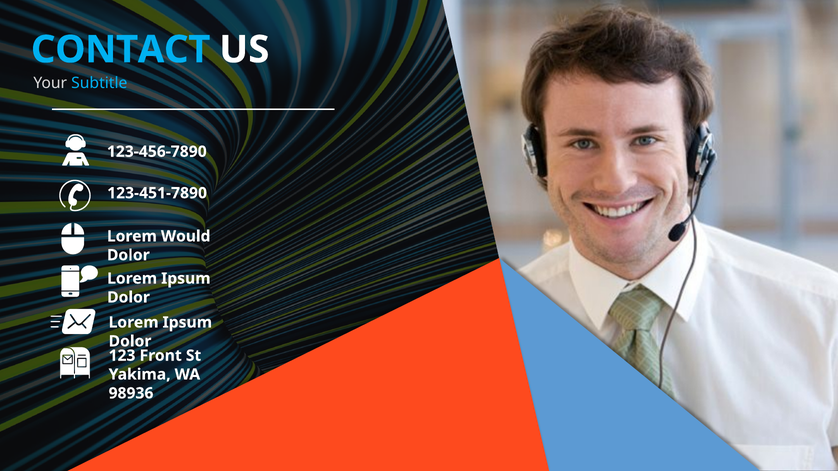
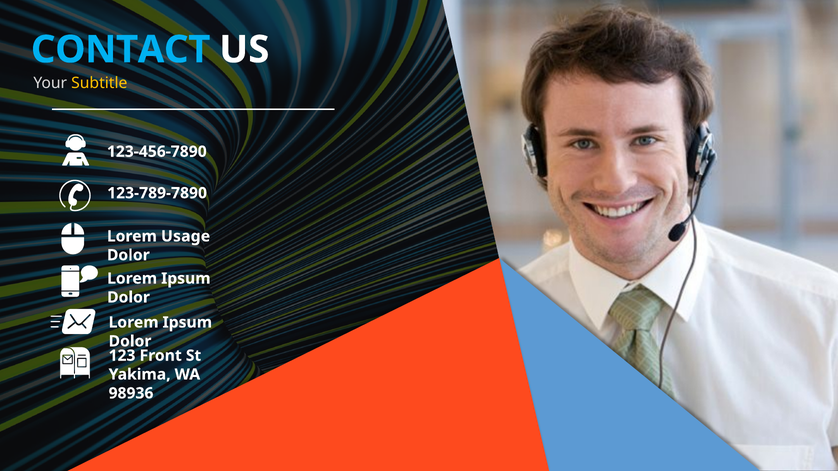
Subtitle colour: light blue -> yellow (99, 83)
123-451-7890: 123-451-7890 -> 123-789-7890 (157, 193)
Would: Would -> Usage (186, 236)
